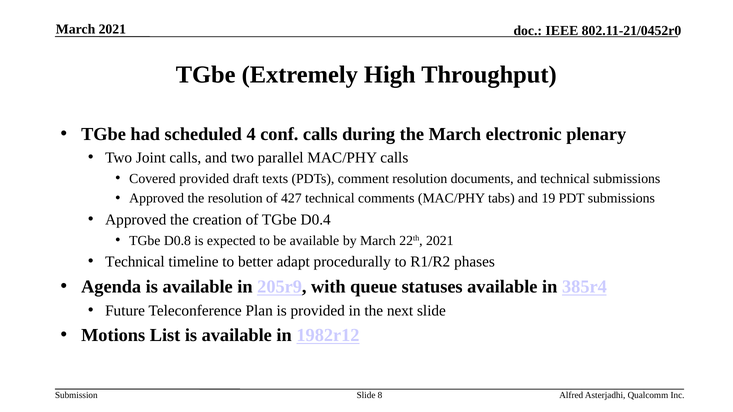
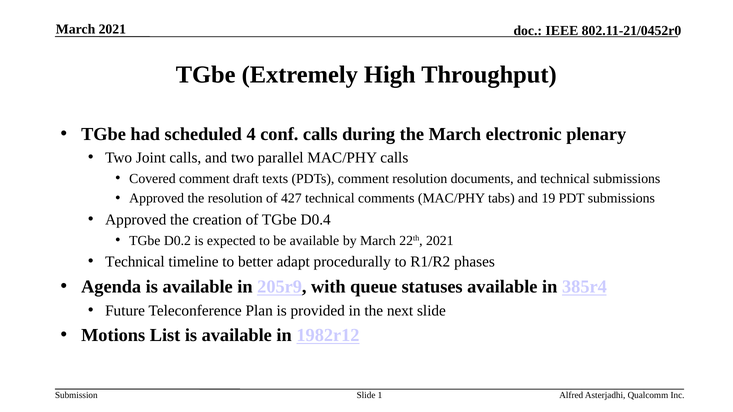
Covered provided: provided -> comment (204, 179)
D0.8: D0.8 -> D0.2 (177, 241)
8: 8 -> 1 (380, 395)
